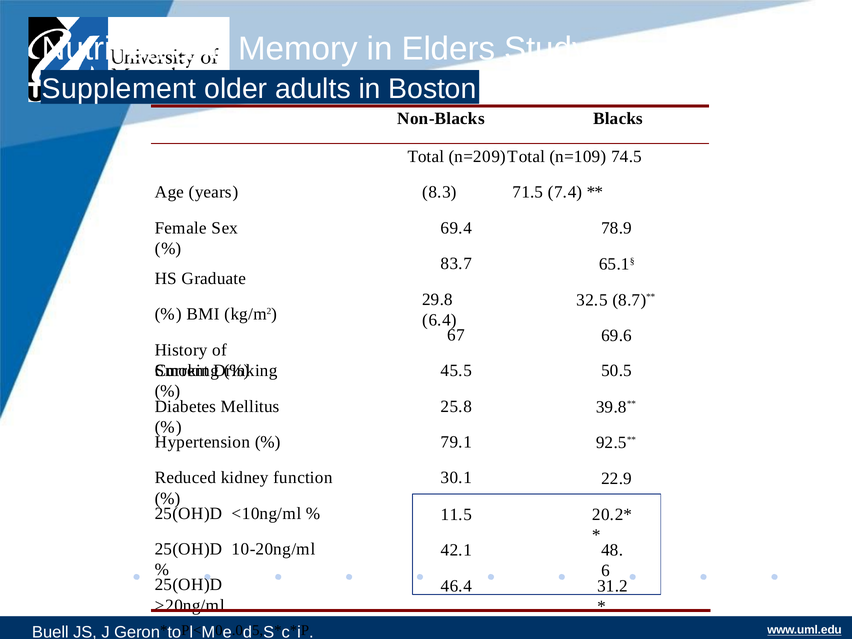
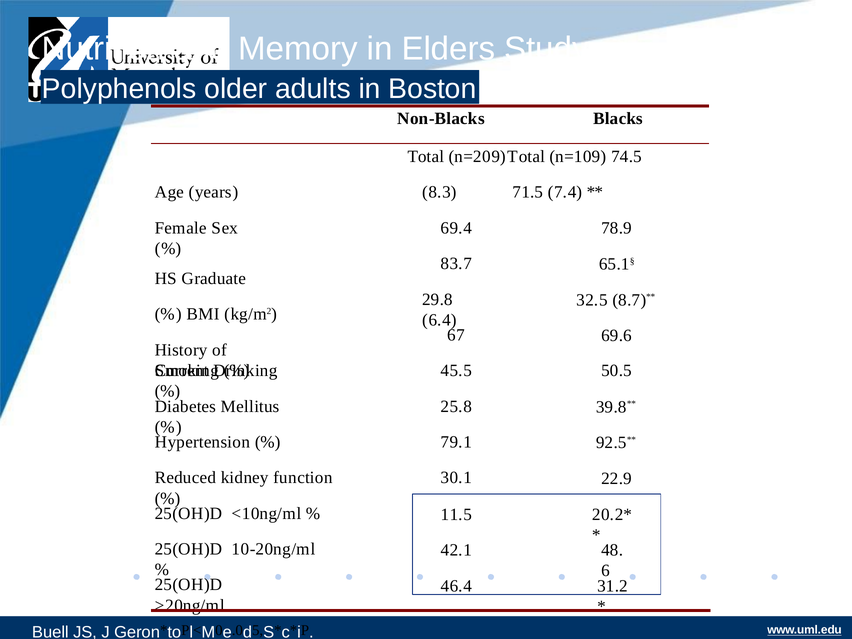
Supplement: Supplement -> Polyphenols (119, 89)
